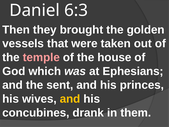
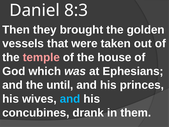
6:3: 6:3 -> 8:3 (76, 10)
sent: sent -> until (60, 85)
and colour: yellow -> light blue (70, 99)
